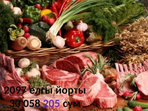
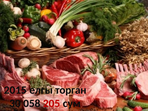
2097: 2097 -> 2015 (15, 90)
йорты: йорты -> торган (71, 90)
205 colour: purple -> red (52, 103)
